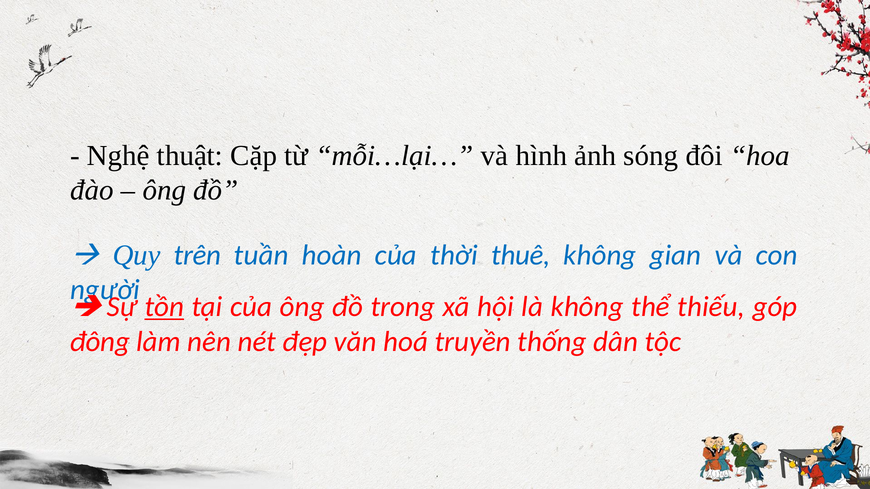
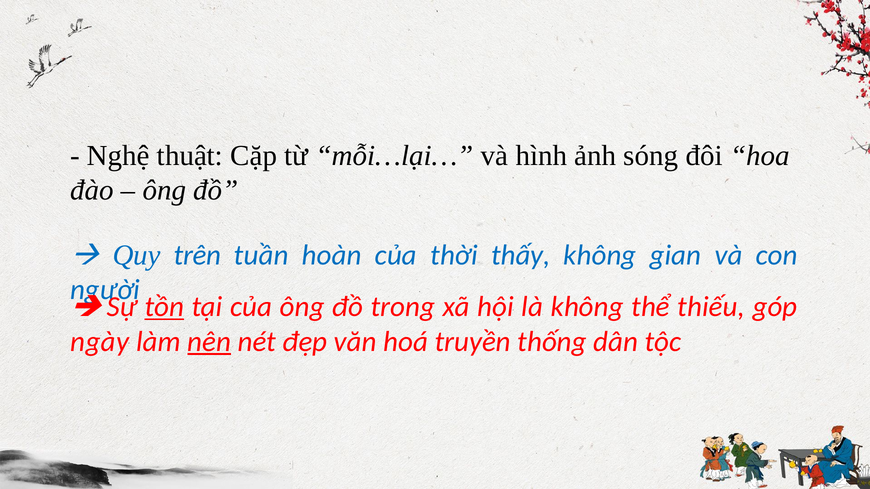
thuê: thuê -> thấy (521, 255)
đông: đông -> ngày (100, 342)
nên underline: none -> present (209, 342)
